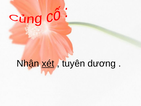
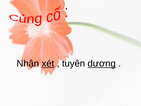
dương underline: none -> present (102, 63)
